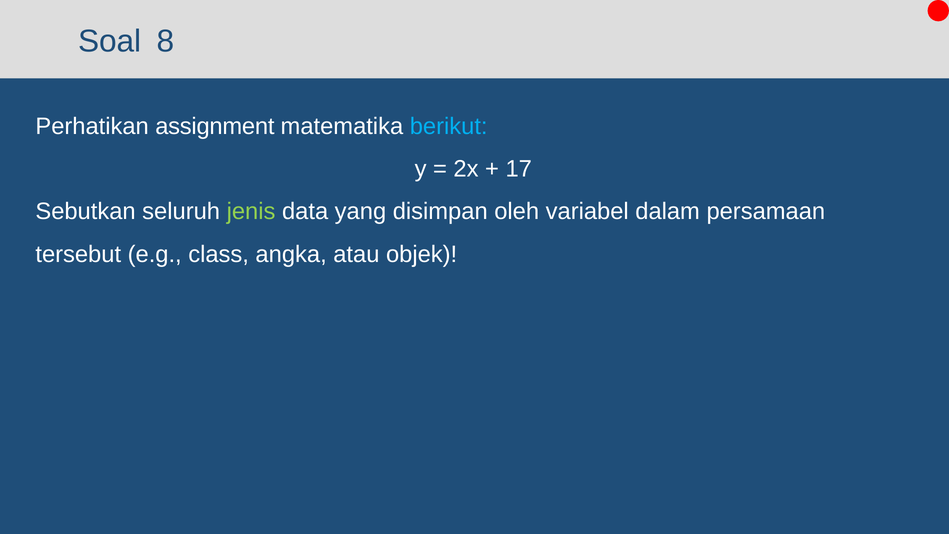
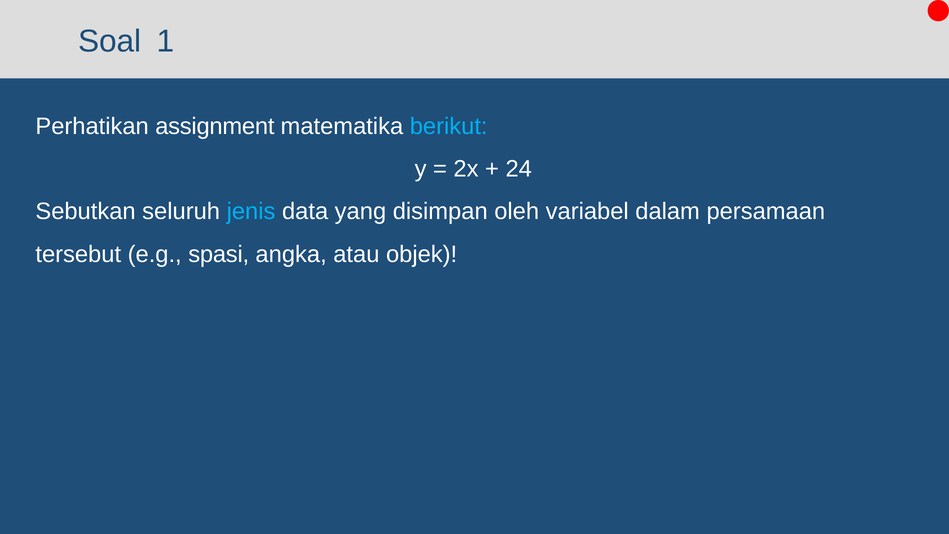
8: 8 -> 1 (165, 41)
17: 17 -> 24 (519, 169)
jenis colour: light green -> light blue (251, 212)
class: class -> spasi (219, 254)
